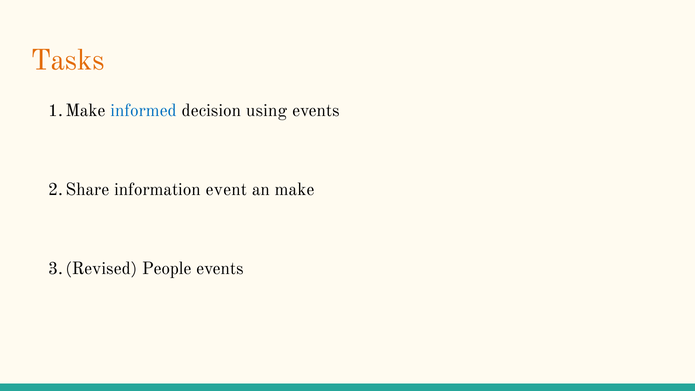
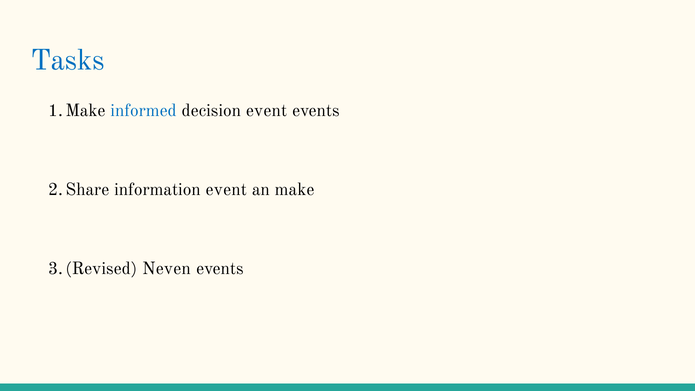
Tasks colour: orange -> blue (68, 60)
decision using: using -> event (267, 111)
People: People -> Neven (167, 268)
